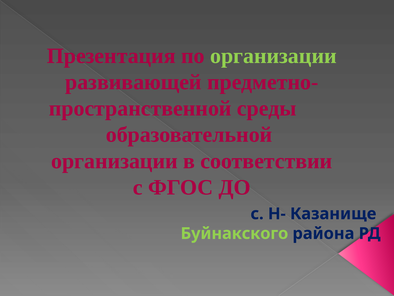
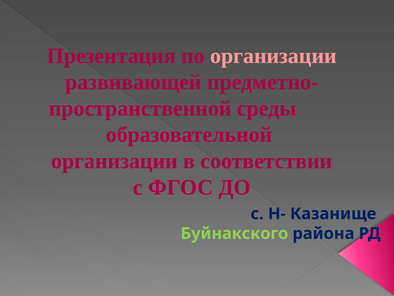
организации colour: light green -> pink (273, 56)
